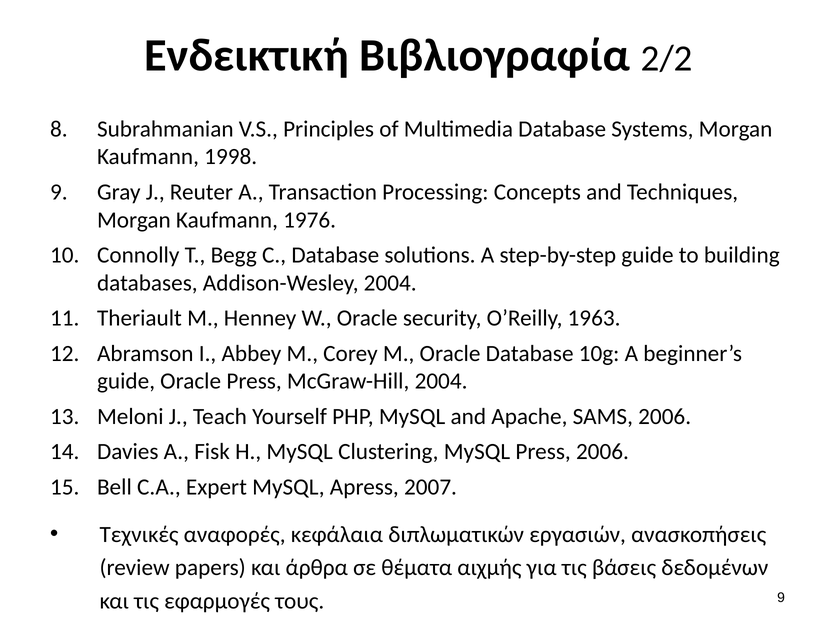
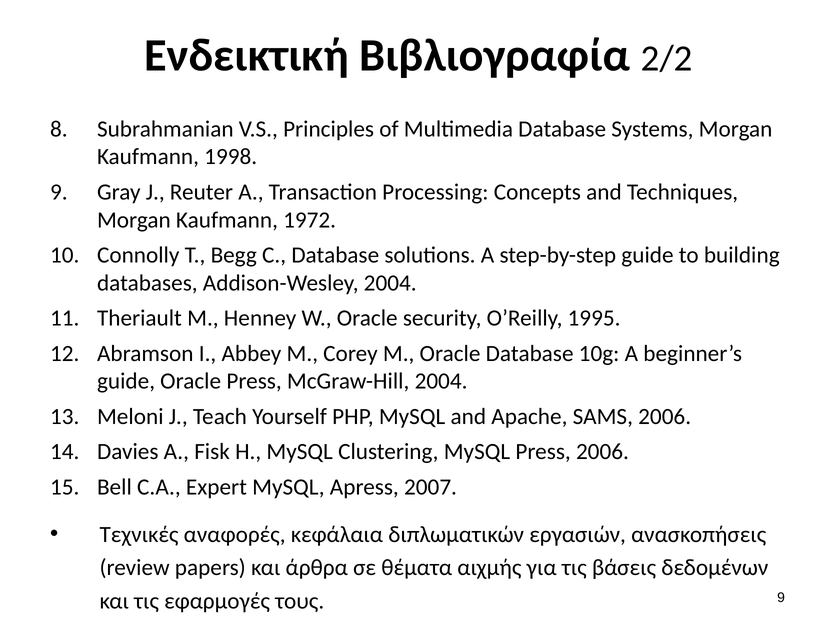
1976: 1976 -> 1972 (310, 220)
1963: 1963 -> 1995 (594, 318)
